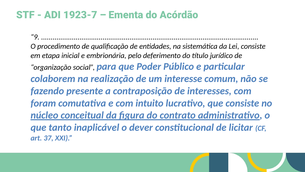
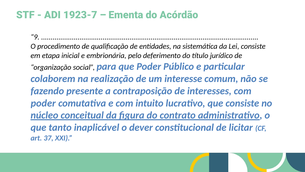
foram: foram -> poder (43, 103)
